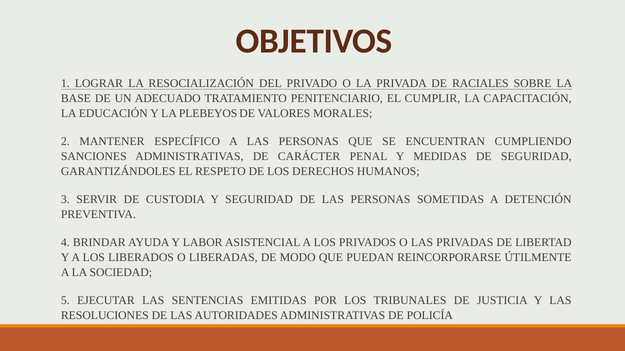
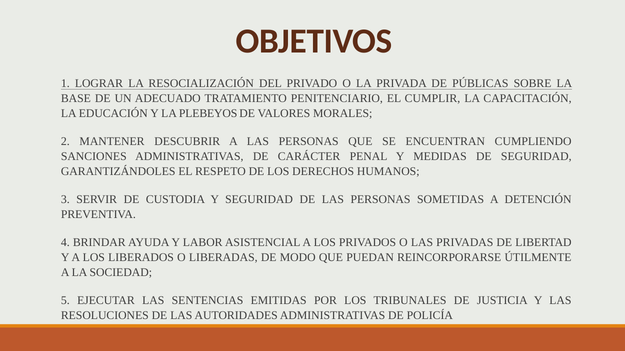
RACIALES: RACIALES -> PÚBLICAS (480, 83)
ESPECÍFICO: ESPECÍFICO -> DESCUBRIR (187, 142)
